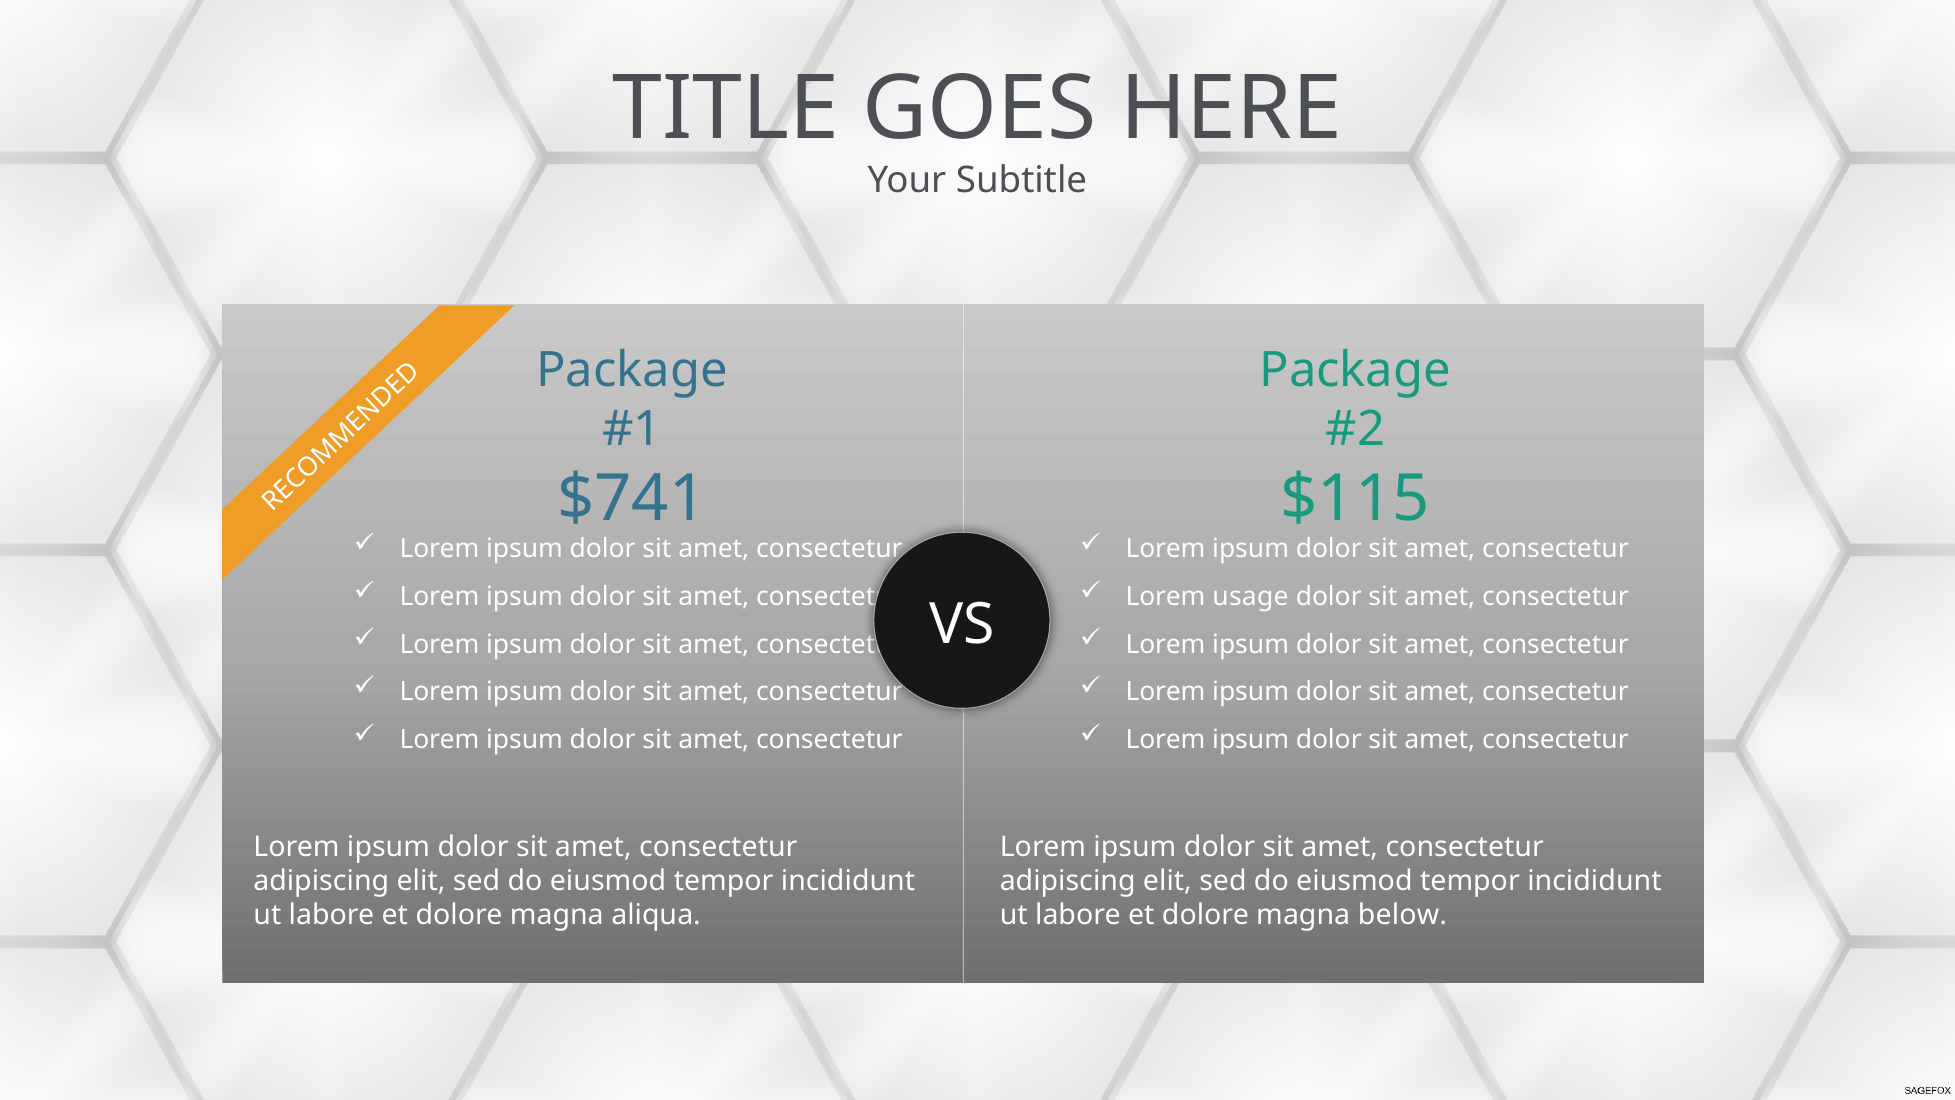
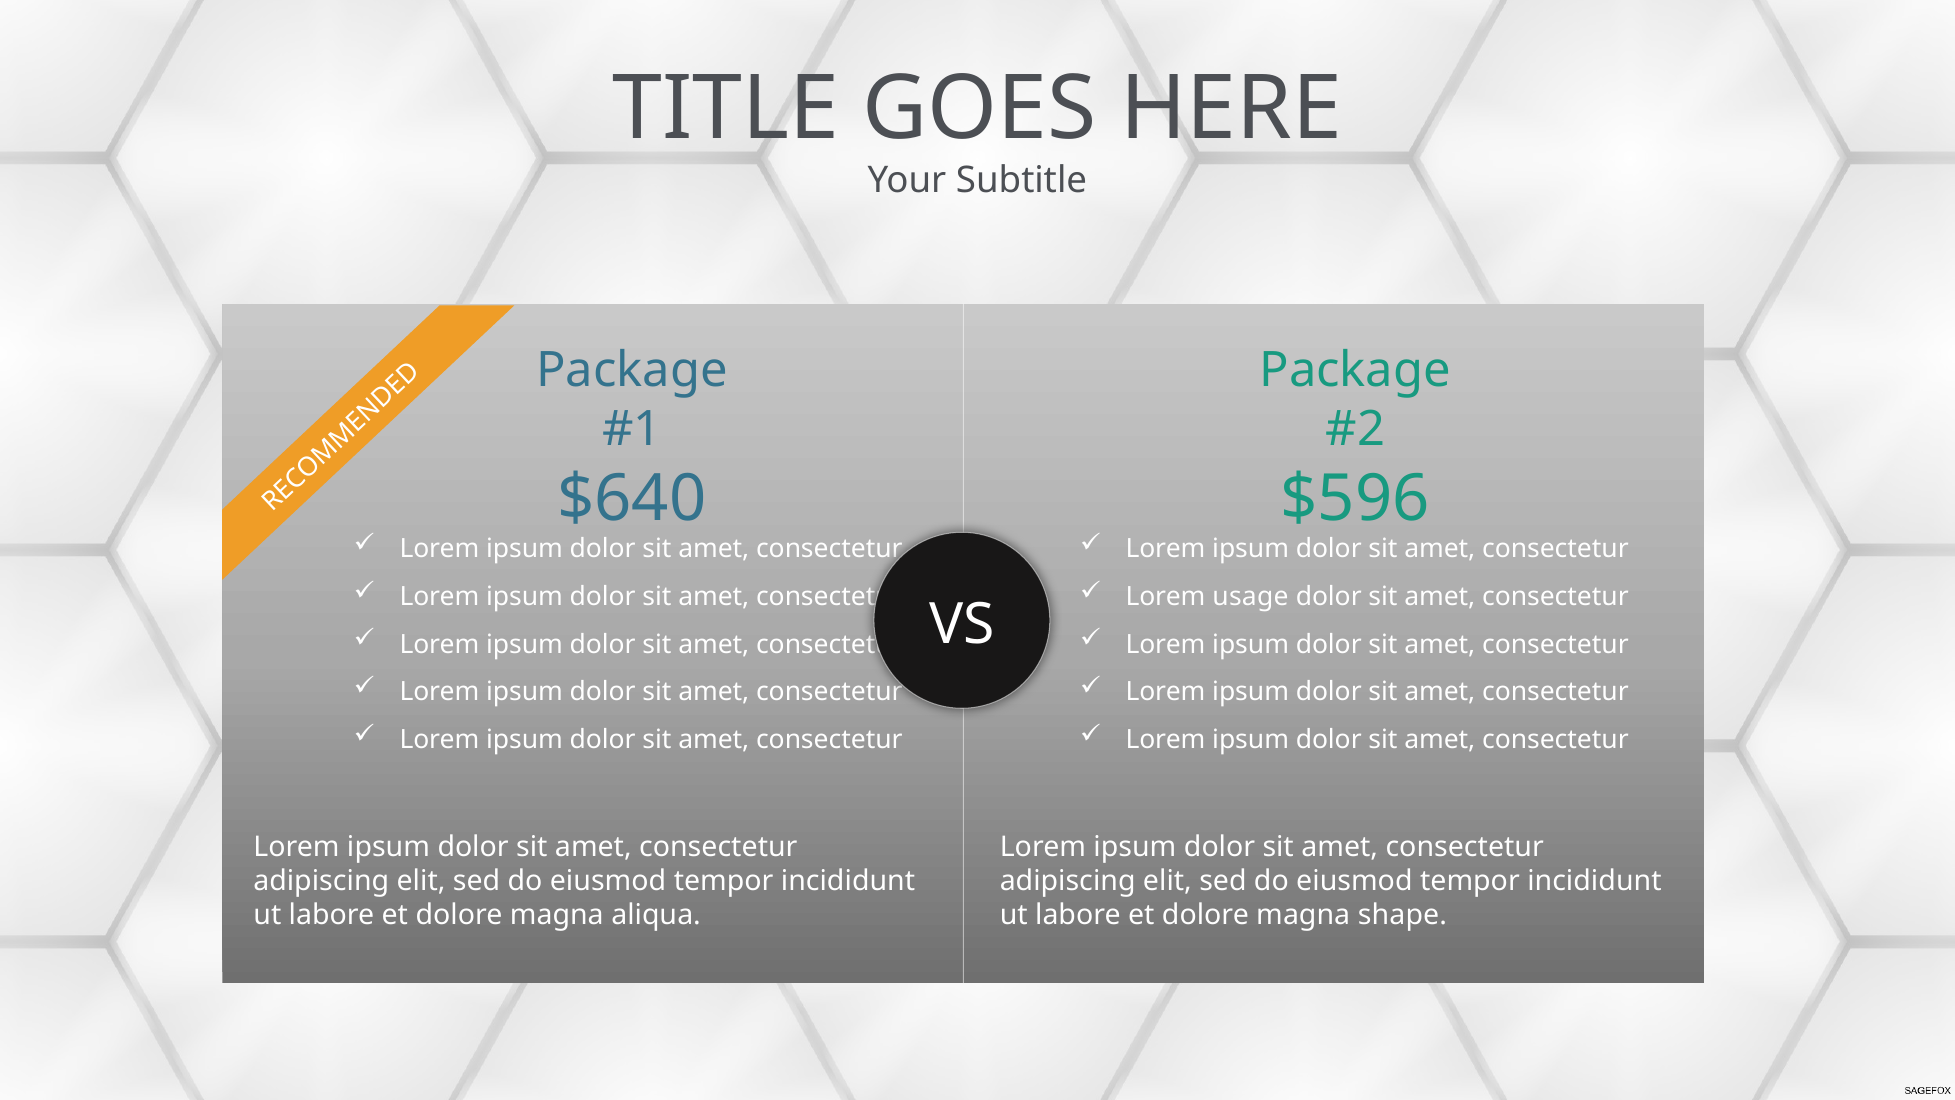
$741: $741 -> $640 (632, 499)
$115: $115 -> $596 (1355, 499)
below: below -> shape (1402, 915)
